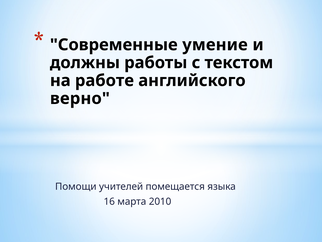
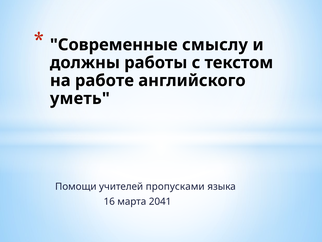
умение: умение -> смыслу (215, 45)
верно: верно -> уметь (80, 98)
помещается: помещается -> пропусками (175, 186)
2010: 2010 -> 2041 (160, 201)
